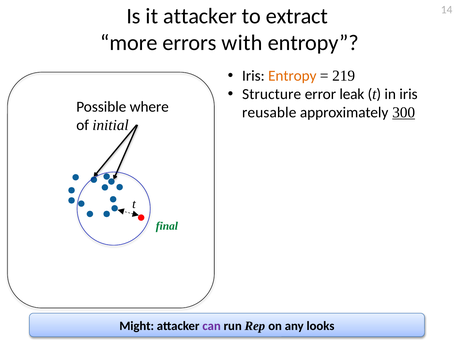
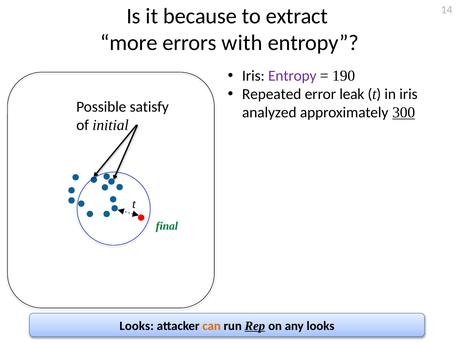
it attacker: attacker -> because (200, 16)
Entropy colour: orange -> purple (292, 76)
219: 219 -> 190 (344, 76)
Structure: Structure -> Repeated (272, 94)
where: where -> satisfy (149, 107)
reusable: reusable -> analyzed (269, 112)
Might: Might -> Looks (137, 326)
can colour: purple -> orange (212, 326)
Rep underline: none -> present (255, 326)
